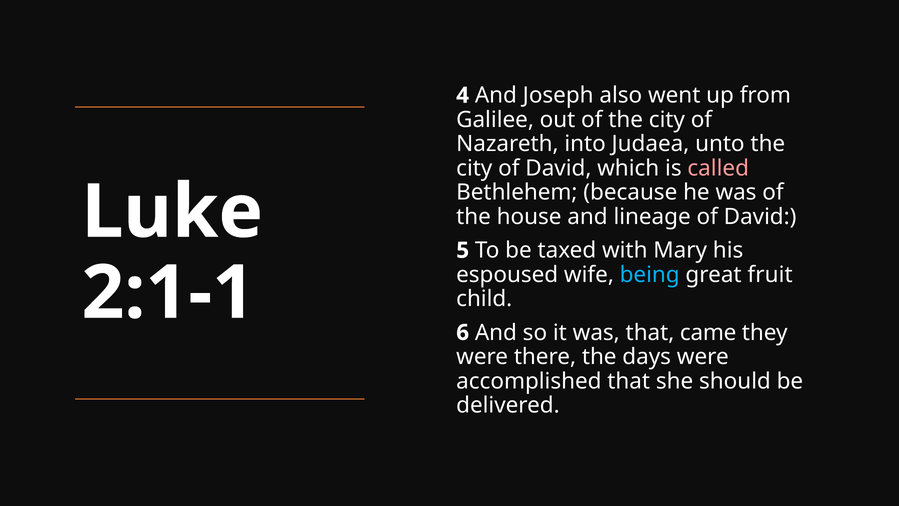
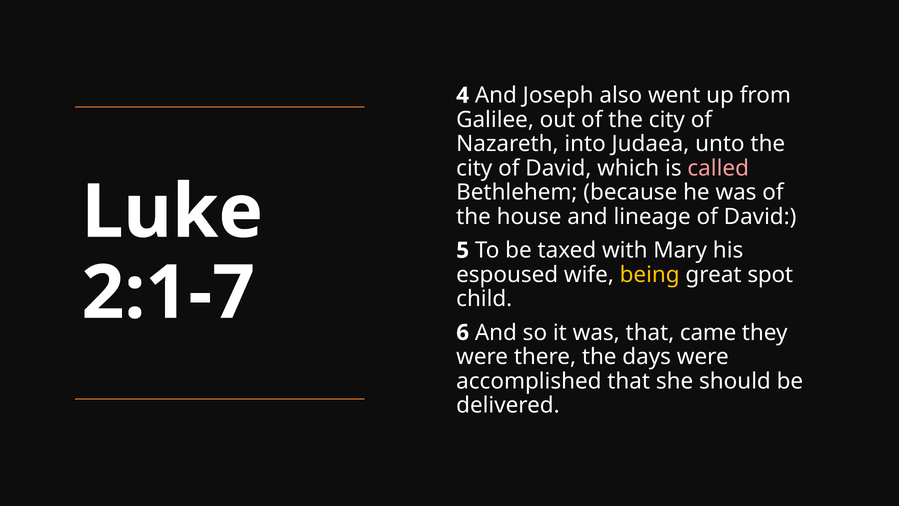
being colour: light blue -> yellow (650, 274)
fruit: fruit -> spot (770, 274)
2:1-1: 2:1-1 -> 2:1-7 (168, 293)
